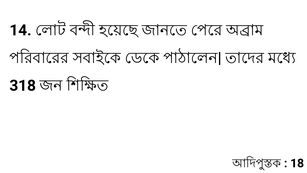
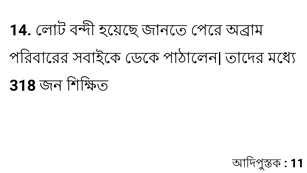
18: 18 -> 11 (297, 163)
